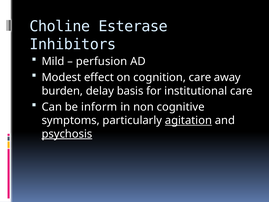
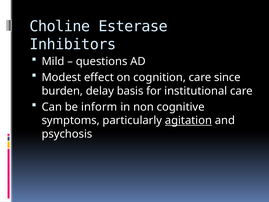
perfusion: perfusion -> questions (102, 61)
away: away -> since (227, 77)
psychosis underline: present -> none (67, 134)
